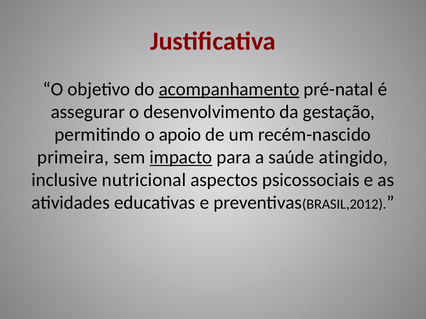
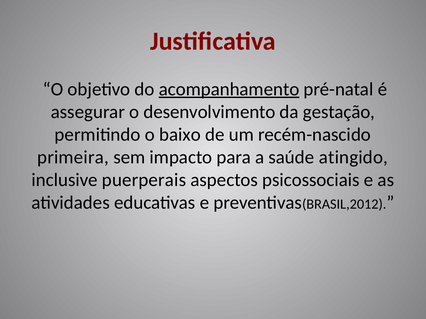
apoio: apoio -> baixo (180, 135)
impacto underline: present -> none (181, 158)
nutricional: nutricional -> puerperais (144, 180)
